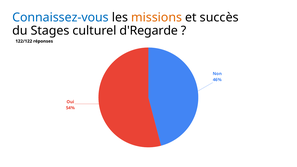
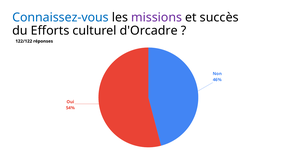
missions colour: orange -> purple (157, 17)
Stages: Stages -> Efforts (50, 31)
d'Regarde: d'Regarde -> d'Orcadre (149, 31)
